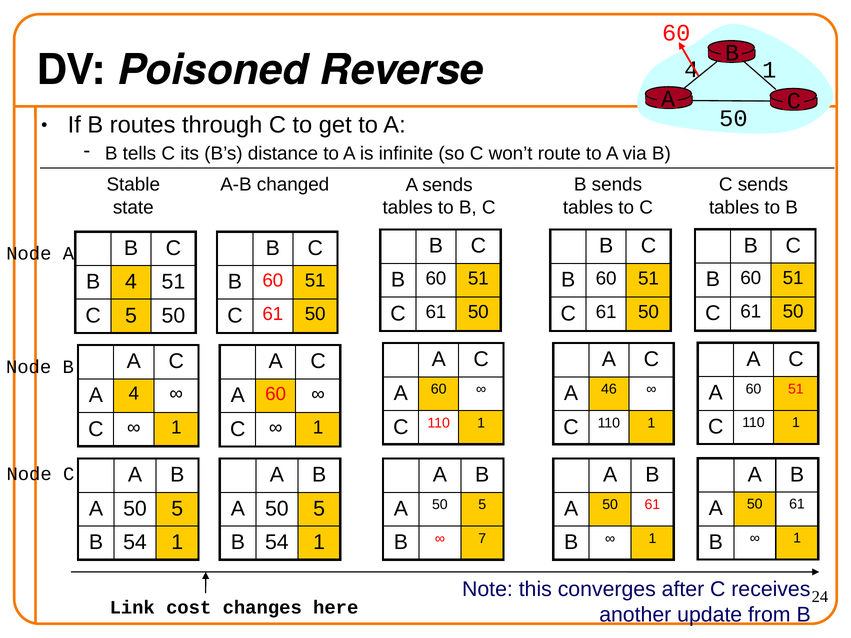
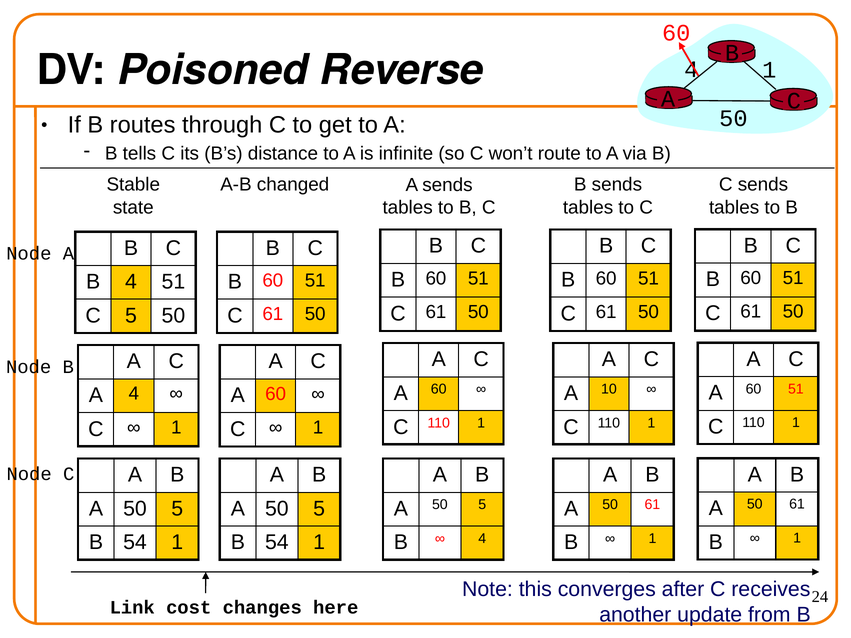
46: 46 -> 10 (609, 389)
7: 7 -> 4 (482, 539)
